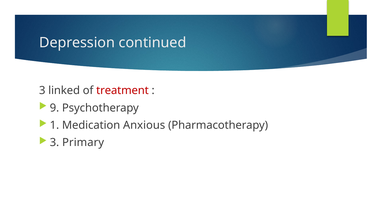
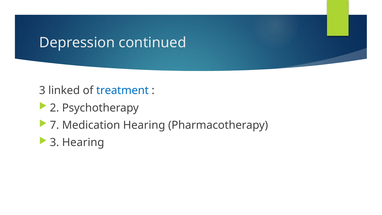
treatment colour: red -> blue (122, 90)
9: 9 -> 2 (54, 108)
1: 1 -> 7 (54, 125)
Medication Anxious: Anxious -> Hearing (144, 125)
3 Primary: Primary -> Hearing (83, 142)
